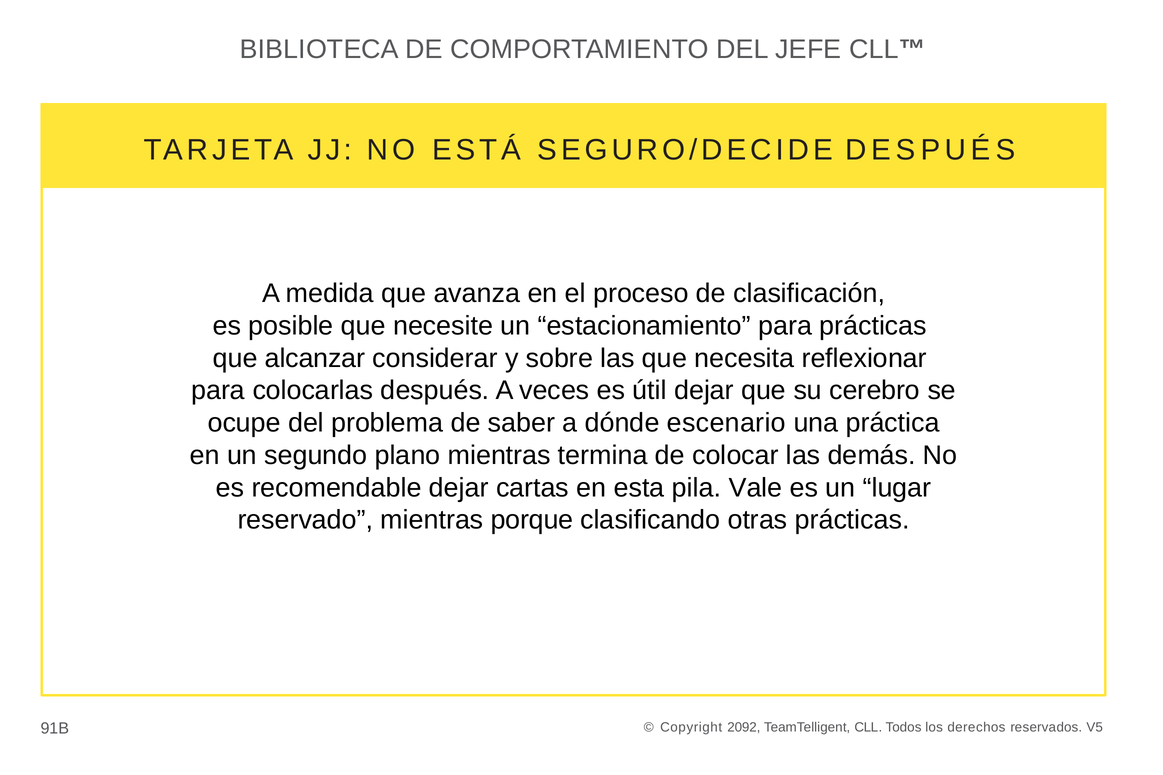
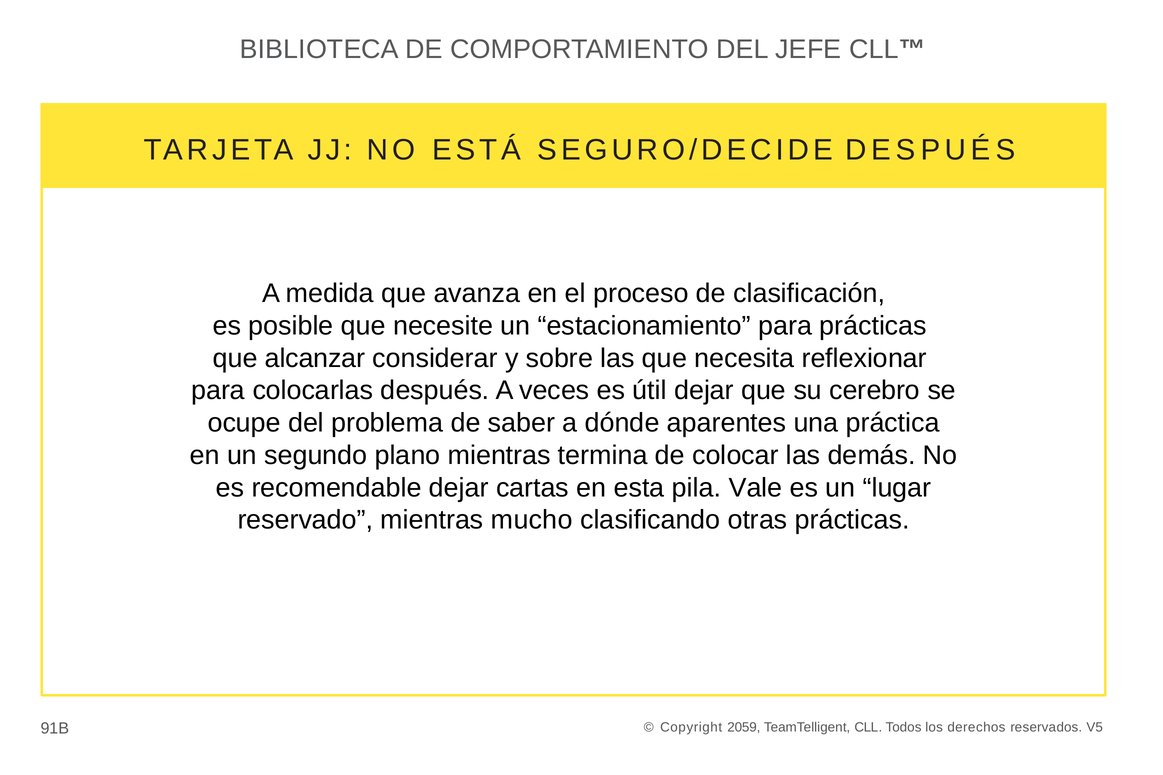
escenario: escenario -> aparentes (727, 423)
porque: porque -> mucho (532, 520)
2092: 2092 -> 2059 (744, 728)
